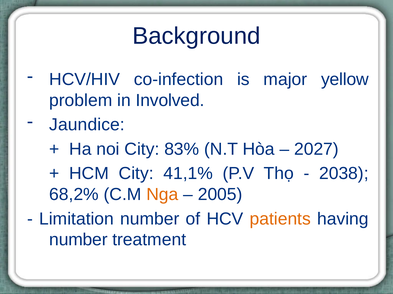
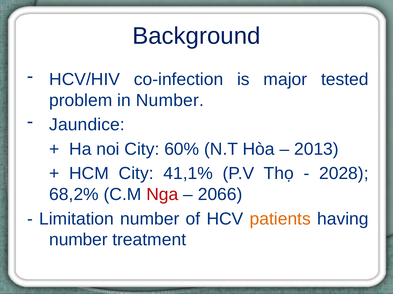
yellow: yellow -> tested (345, 80)
in Involved: Involved -> Number (170, 101)
83%: 83% -> 60% (182, 149)
2027: 2027 -> 2013 (316, 149)
2038: 2038 -> 2028 (344, 174)
Nga colour: orange -> red (162, 195)
2005: 2005 -> 2066 (220, 195)
